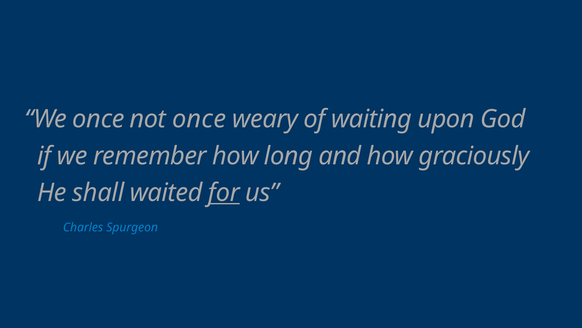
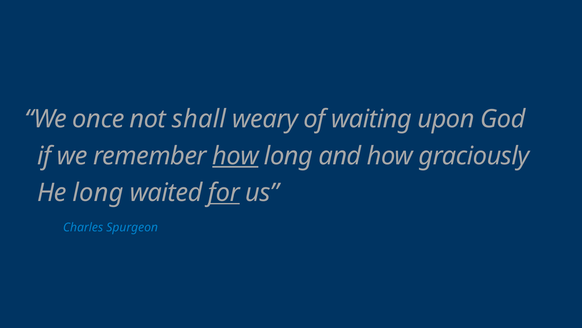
not once: once -> shall (199, 119)
how underline: none -> present (236, 156)
He shall: shall -> long (98, 192)
